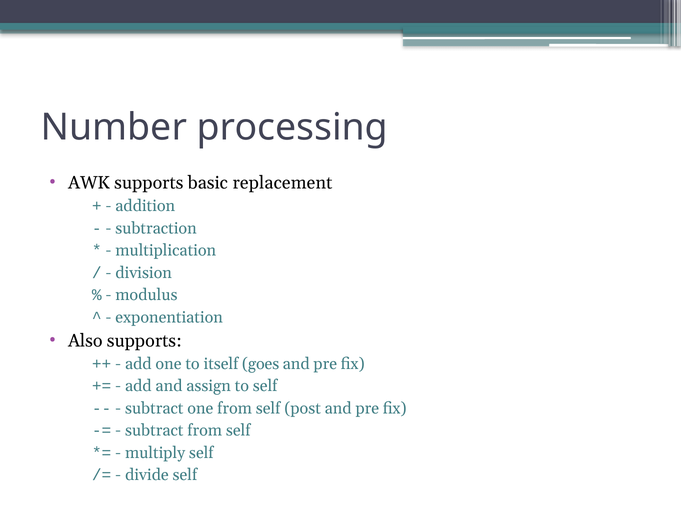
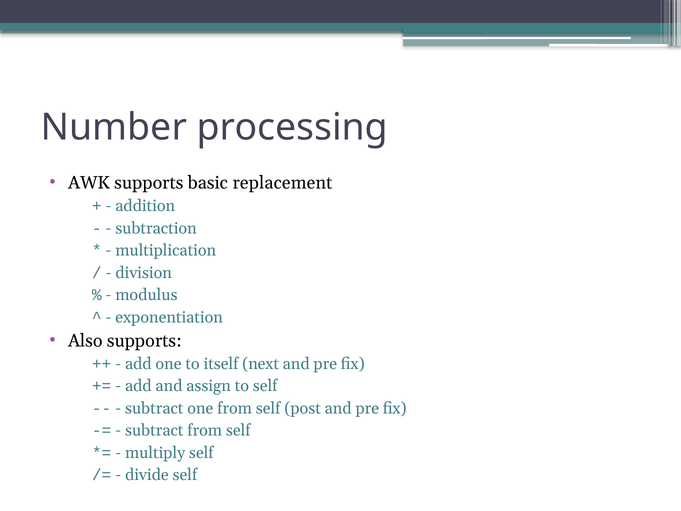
goes: goes -> next (261, 364)
